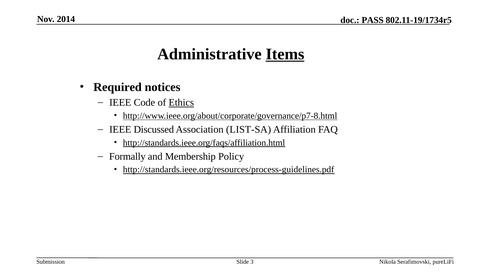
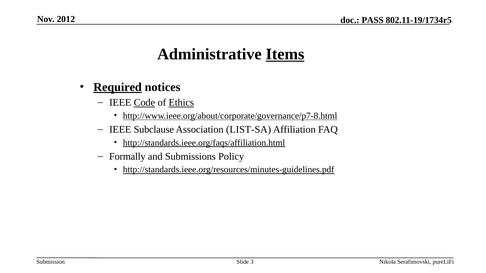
2014: 2014 -> 2012 (66, 19)
Required underline: none -> present (118, 87)
Code underline: none -> present (144, 103)
Discussed: Discussed -> Subclause (154, 130)
Membership: Membership -> Submissions (190, 157)
http://standards.ieee.org/resources/process-guidelines.pdf: http://standards.ieee.org/resources/process-guidelines.pdf -> http://standards.ieee.org/resources/minutes-guidelines.pdf (229, 170)
